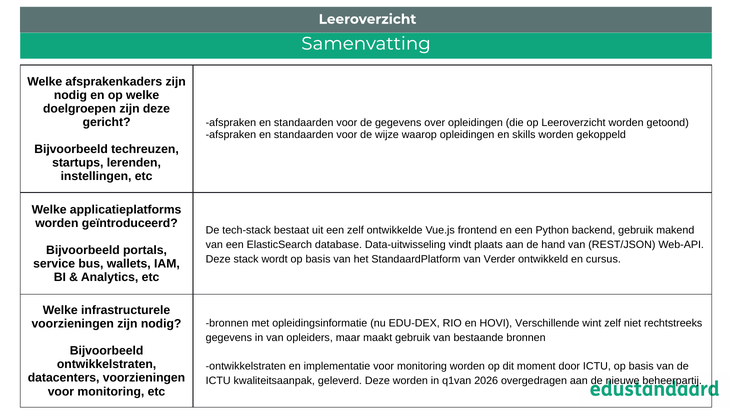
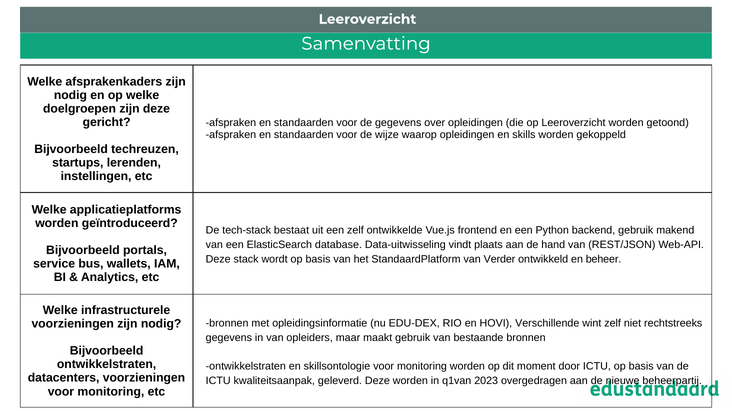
cursus: cursus -> beheer (604, 260)
implementatie: implementatie -> skillsontologie (337, 367)
2026: 2026 -> 2023 (486, 382)
